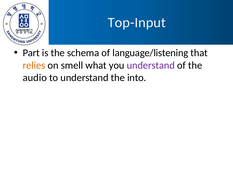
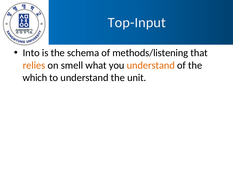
Part: Part -> Into (31, 53)
language/listening: language/listening -> methods/listening (150, 53)
understand colour: purple -> orange (151, 65)
audio: audio -> which (35, 78)
into: into -> unit (137, 78)
